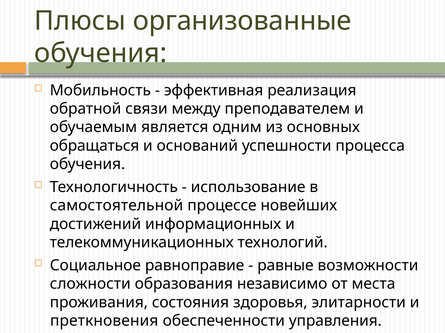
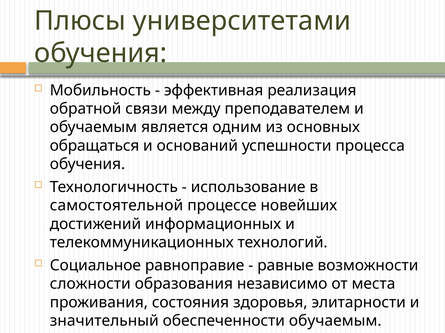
организованные: организованные -> университетами (242, 21)
преткновения: преткновения -> значительный (104, 322)
обеспеченности управления: управления -> обучаемым (335, 322)
